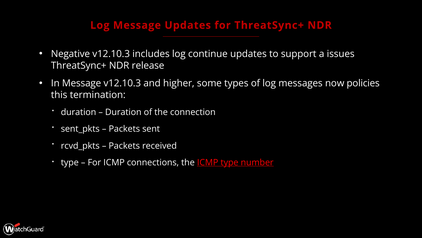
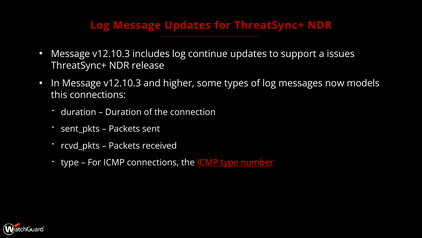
Negative: Negative -> Message (70, 54)
policies: policies -> models (363, 83)
this termination: termination -> connections (98, 95)
